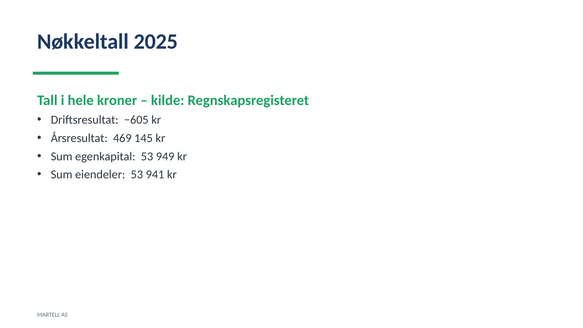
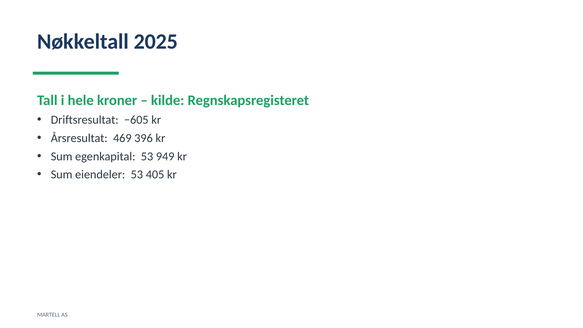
145: 145 -> 396 (144, 138)
941: 941 -> 405 (155, 175)
